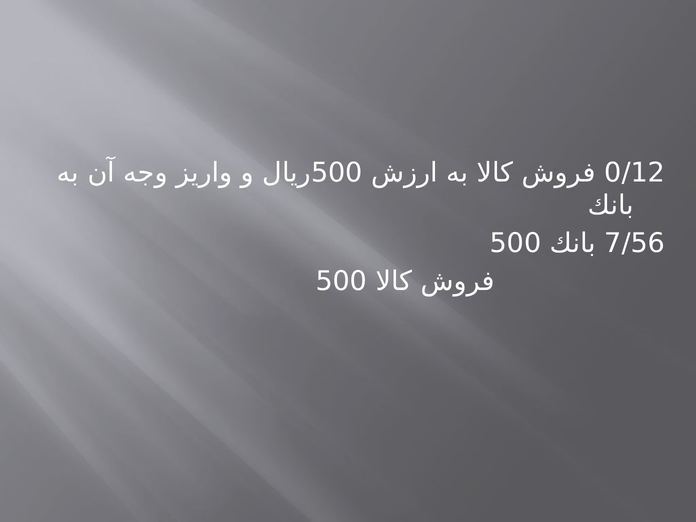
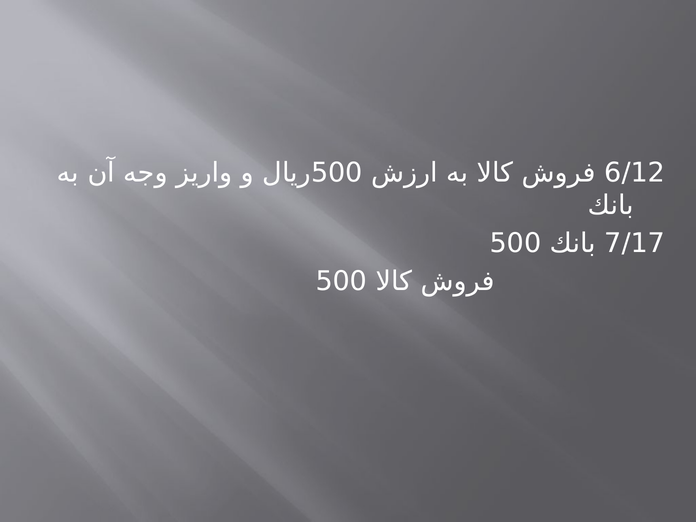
0/12: 0/12 -> 6/12 (635, 173)
7/56: 7/56 -> 7/17 (635, 243)
